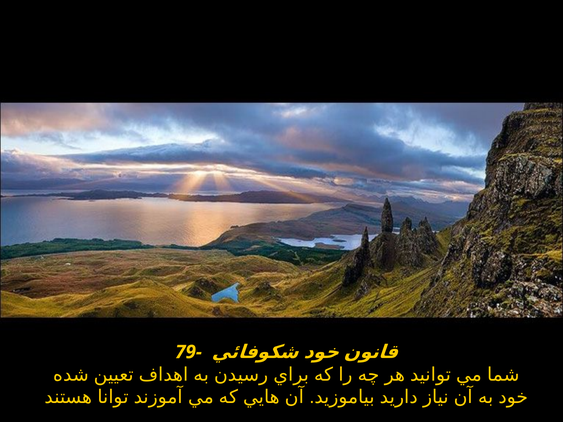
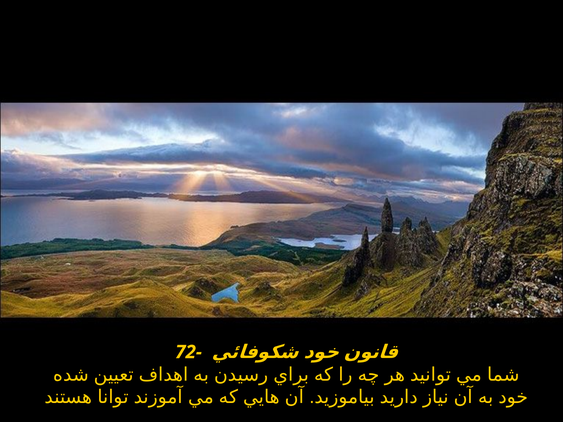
79-: 79- -> 72- (189, 352)
